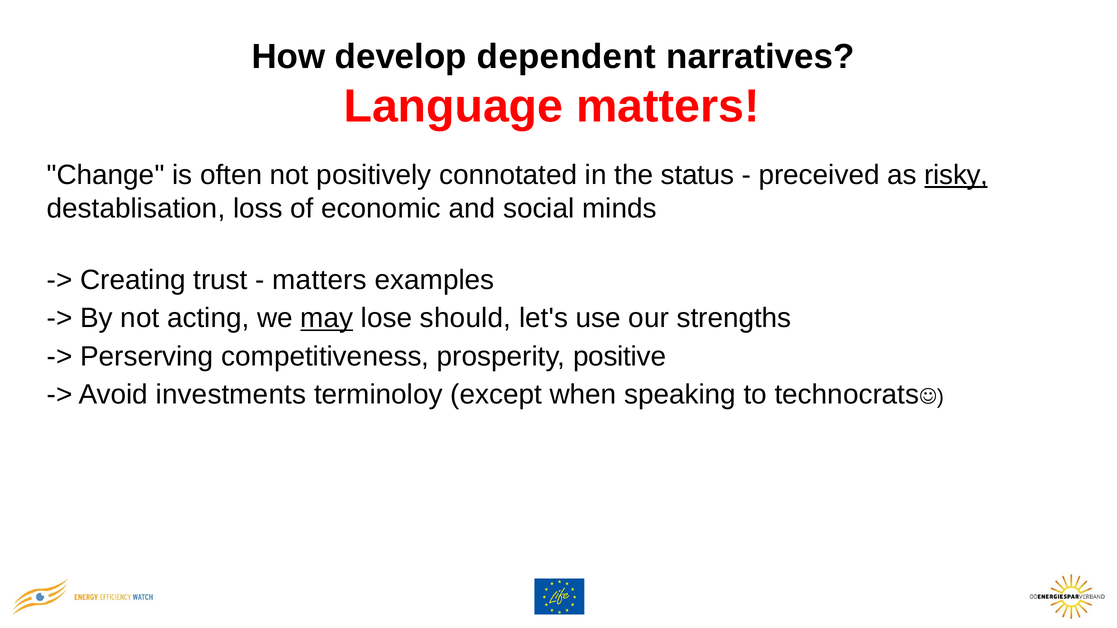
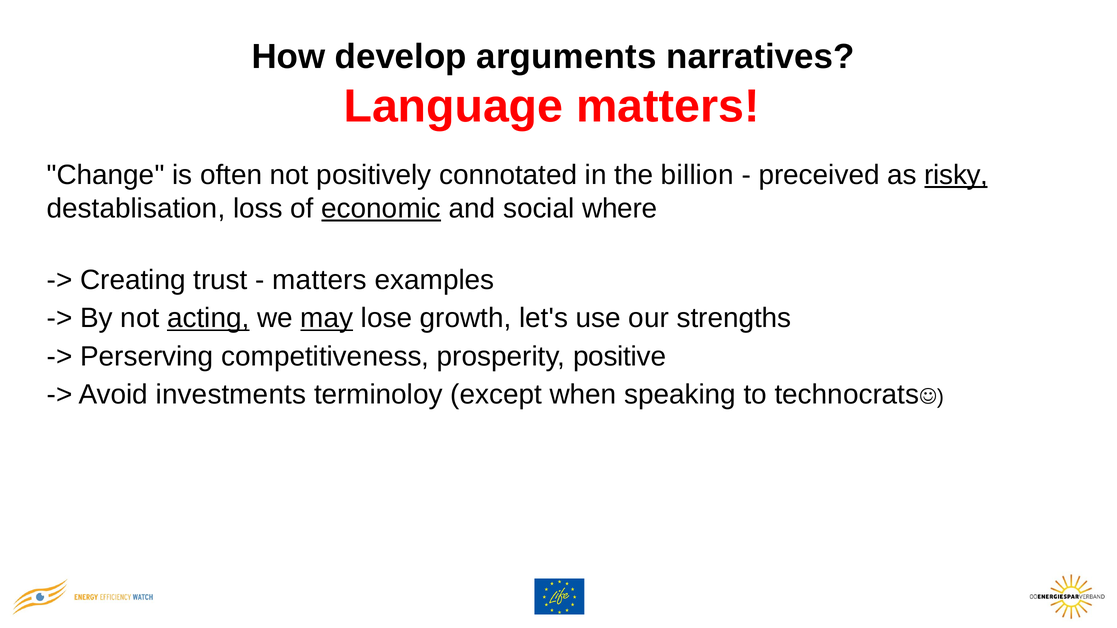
dependent: dependent -> arguments (566, 57)
status: status -> billion (697, 175)
economic underline: none -> present (381, 209)
minds: minds -> where (620, 209)
acting underline: none -> present (208, 318)
should: should -> growth (466, 318)
